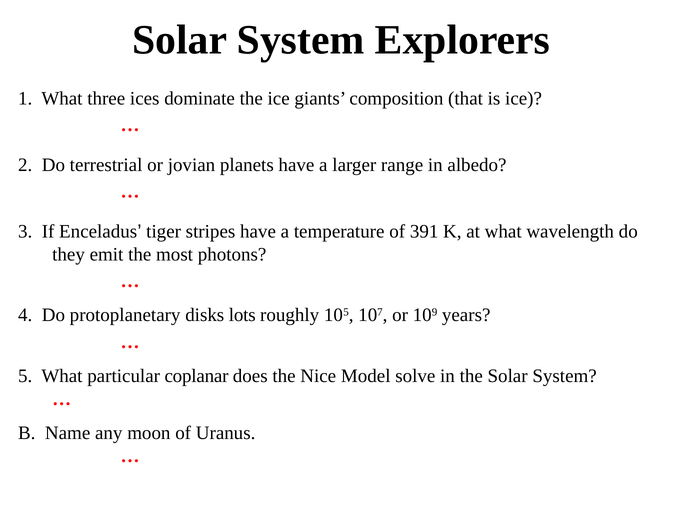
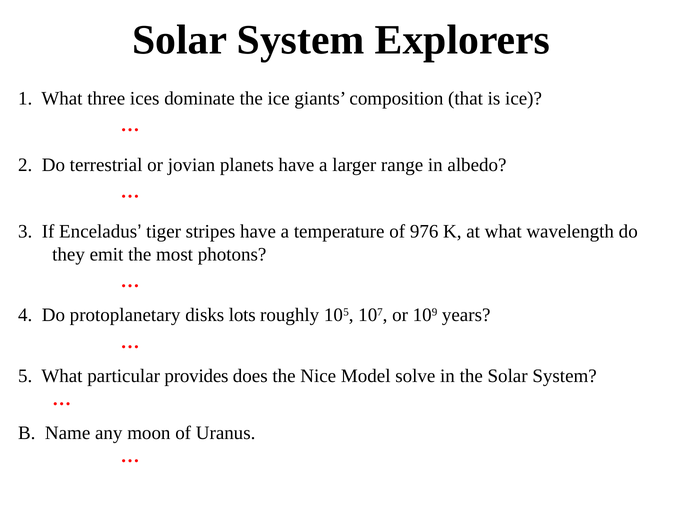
391: 391 -> 976 (424, 231)
coplanar: coplanar -> provides (196, 375)
